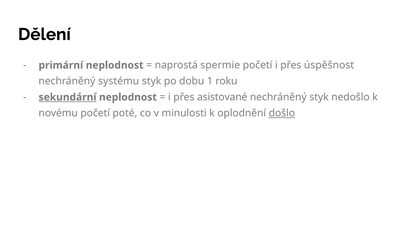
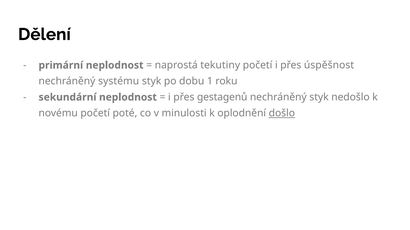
spermie: spermie -> tekutiny (220, 65)
sekundární underline: present -> none (68, 97)
asistované: asistované -> gestagenů (222, 97)
